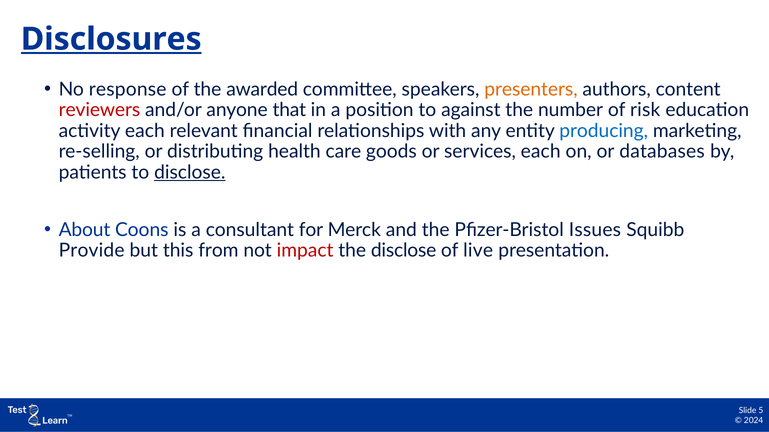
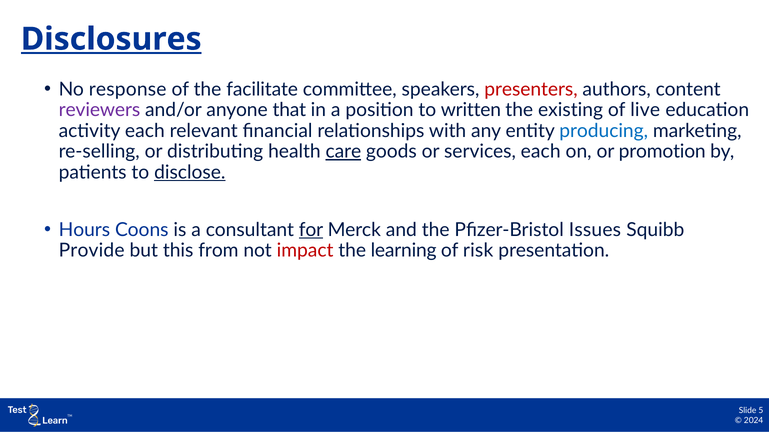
awarded: awarded -> facilitate (262, 89)
presenters colour: orange -> red (531, 89)
reviewers colour: red -> purple (99, 110)
against: against -> written (471, 110)
number: number -> existing (571, 110)
risk: risk -> live (645, 110)
care underline: none -> present (343, 152)
databases: databases -> promotion (662, 152)
About: About -> Hours (84, 230)
for underline: none -> present (311, 230)
the disclose: disclose -> learning (404, 251)
live: live -> risk (478, 251)
